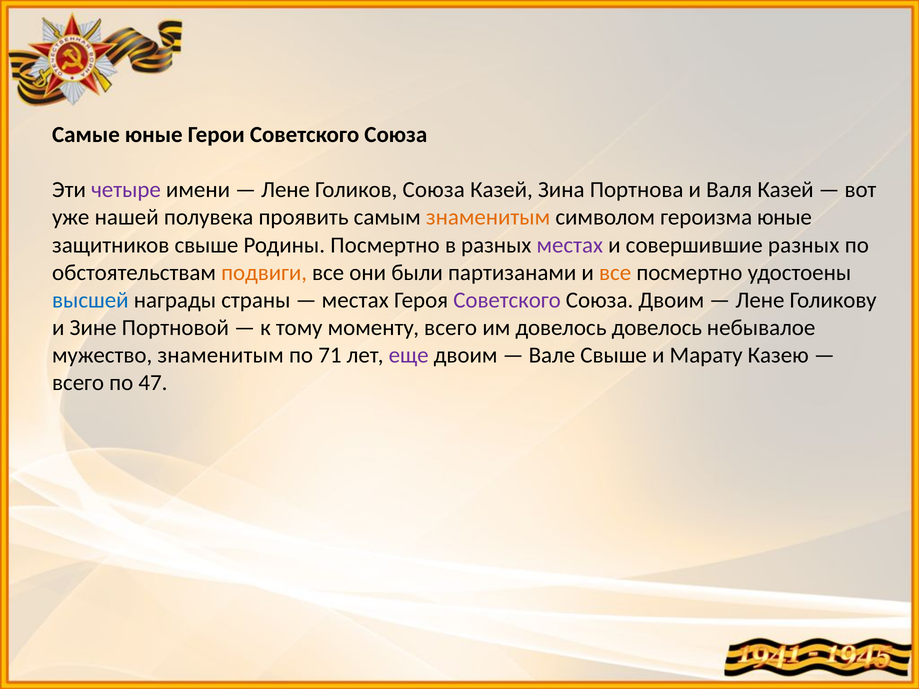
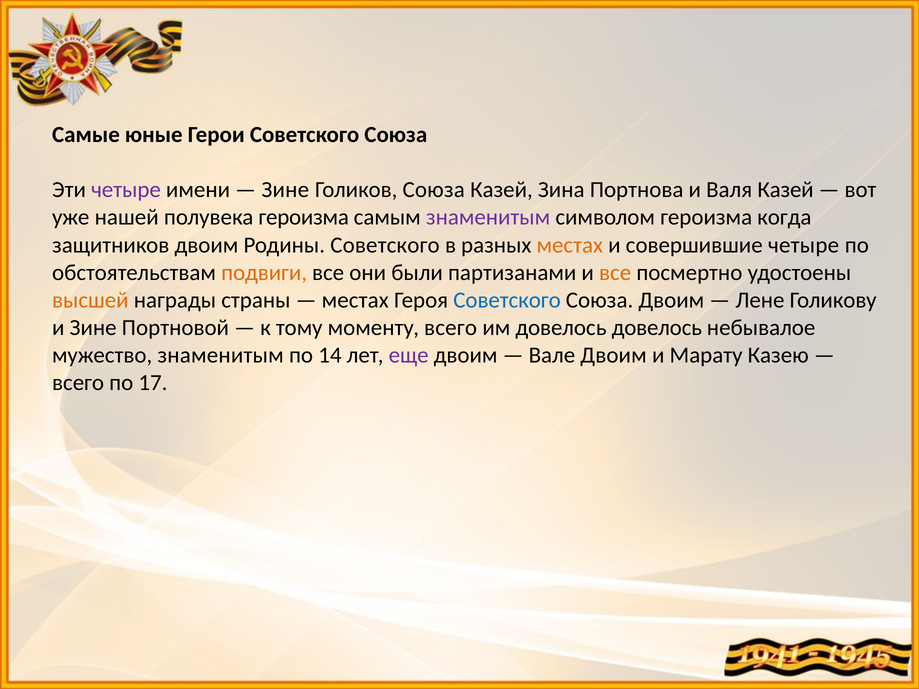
Лене: Лене -> Зине (285, 190)
полувека проявить: проявить -> героизма (304, 217)
знаменитым colour: orange -> purple (488, 217)
героизма юные: юные -> когда (784, 217)
защитников свыше: свыше -> двоим (206, 245)
Родины Посмертно: Посмертно -> Советского (385, 245)
местах colour: purple -> orange (570, 245)
совершившие разных: разных -> четыре (804, 245)
высшей colour: blue -> orange (90, 300)
Советского colour: purple -> blue (507, 300)
71: 71 -> 14 (330, 355)
Вале Свыше: Свыше -> Двоим (614, 355)
47: 47 -> 17 (153, 383)
